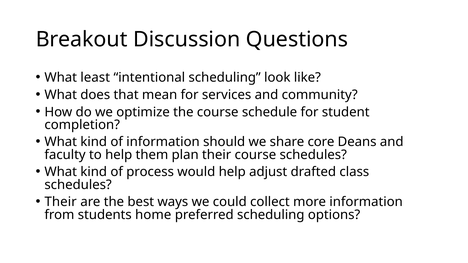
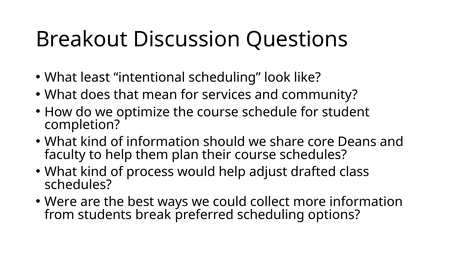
Their: Their -> Were (61, 202)
home: home -> break (153, 215)
